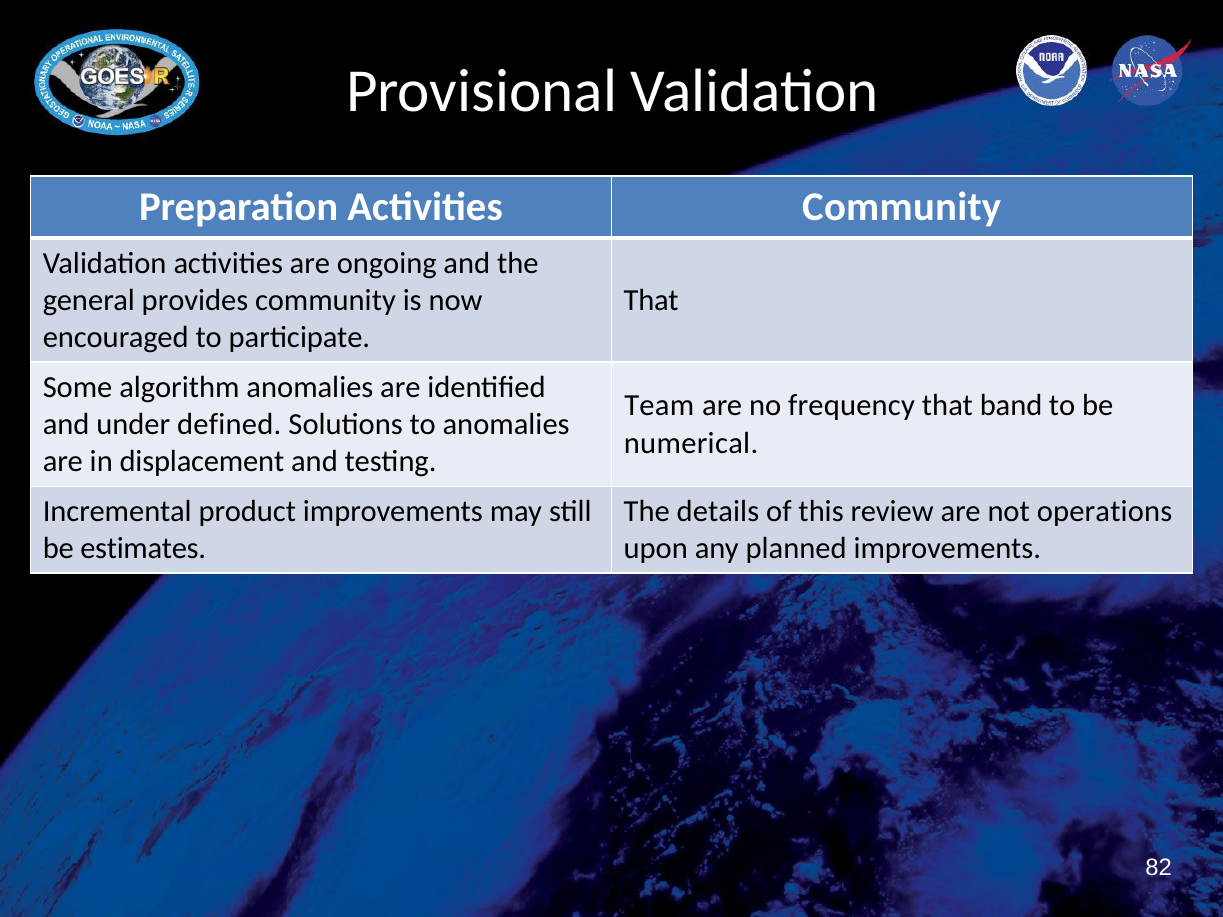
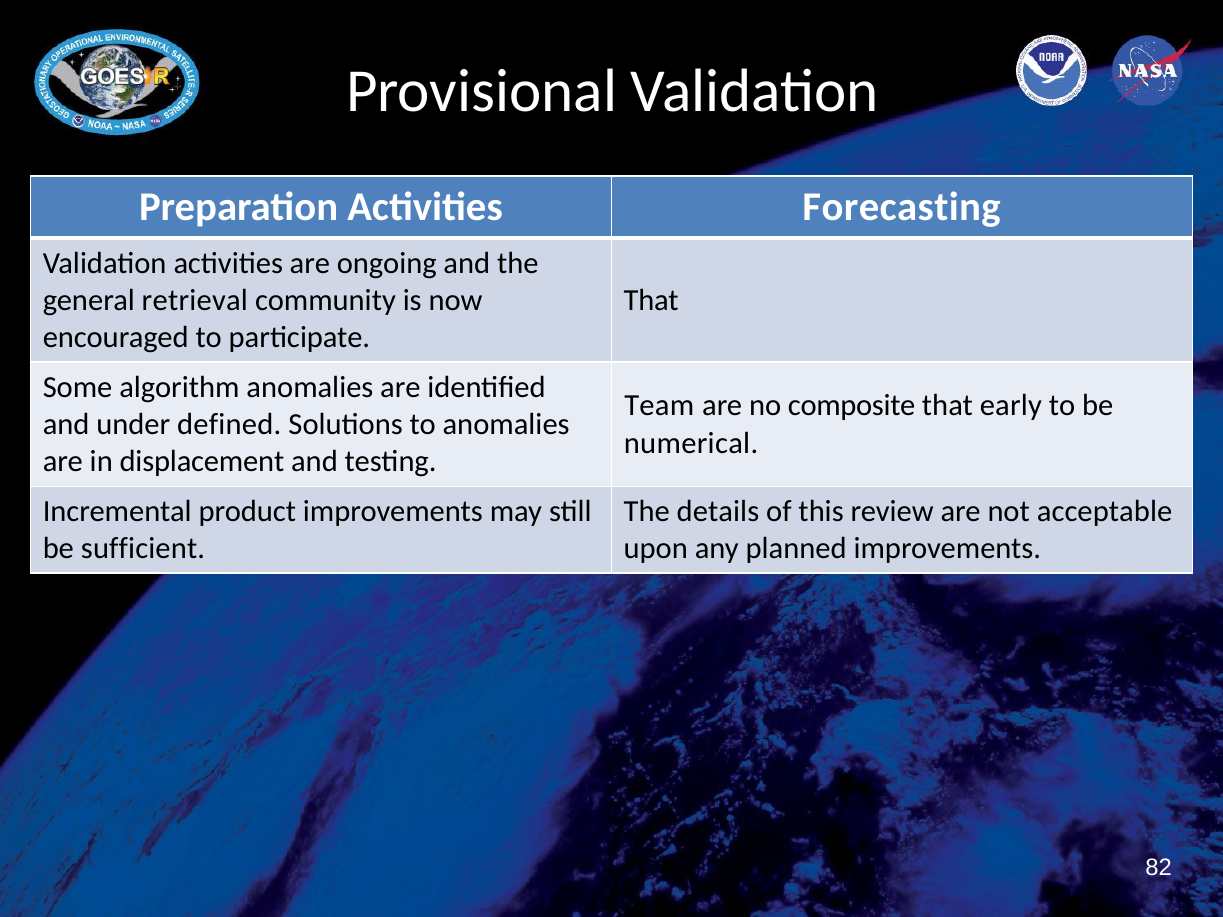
Activities Community: Community -> Forecasting (902, 207)
provides: provides -> retrieval (195, 300)
frequency: frequency -> composite (852, 406)
band: band -> early (1011, 406)
operations: operations -> acceptable (1105, 512)
estimates: estimates -> sufficient (143, 549)
